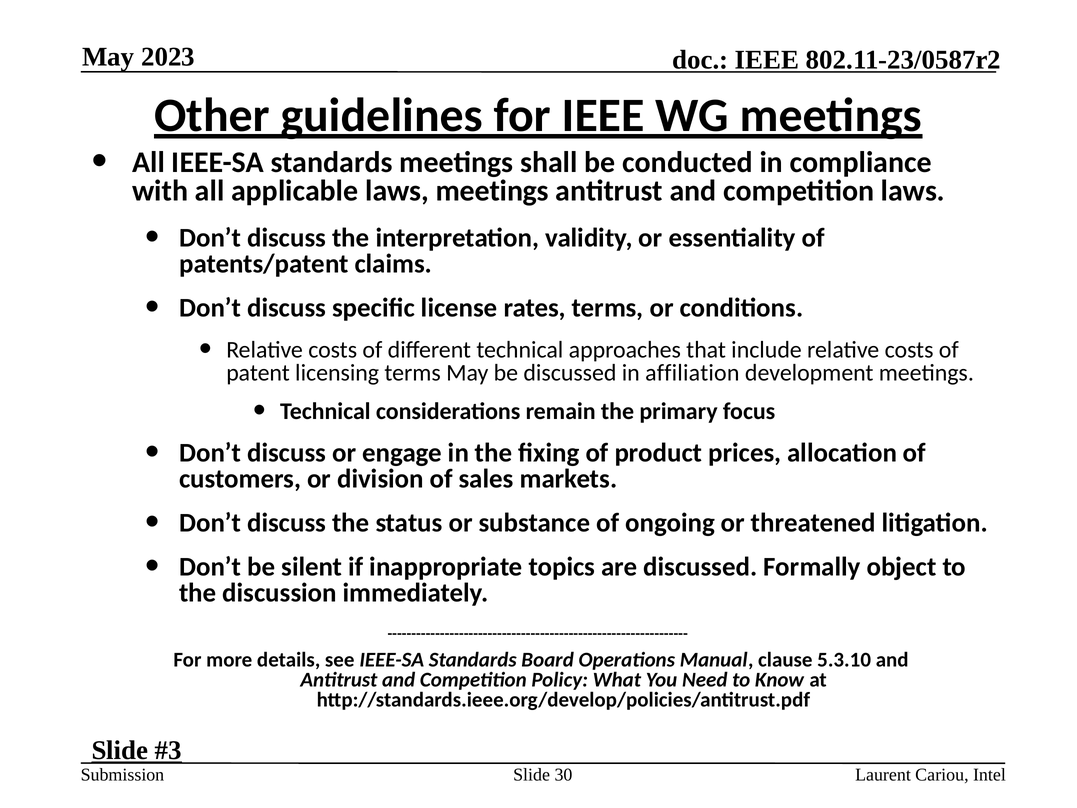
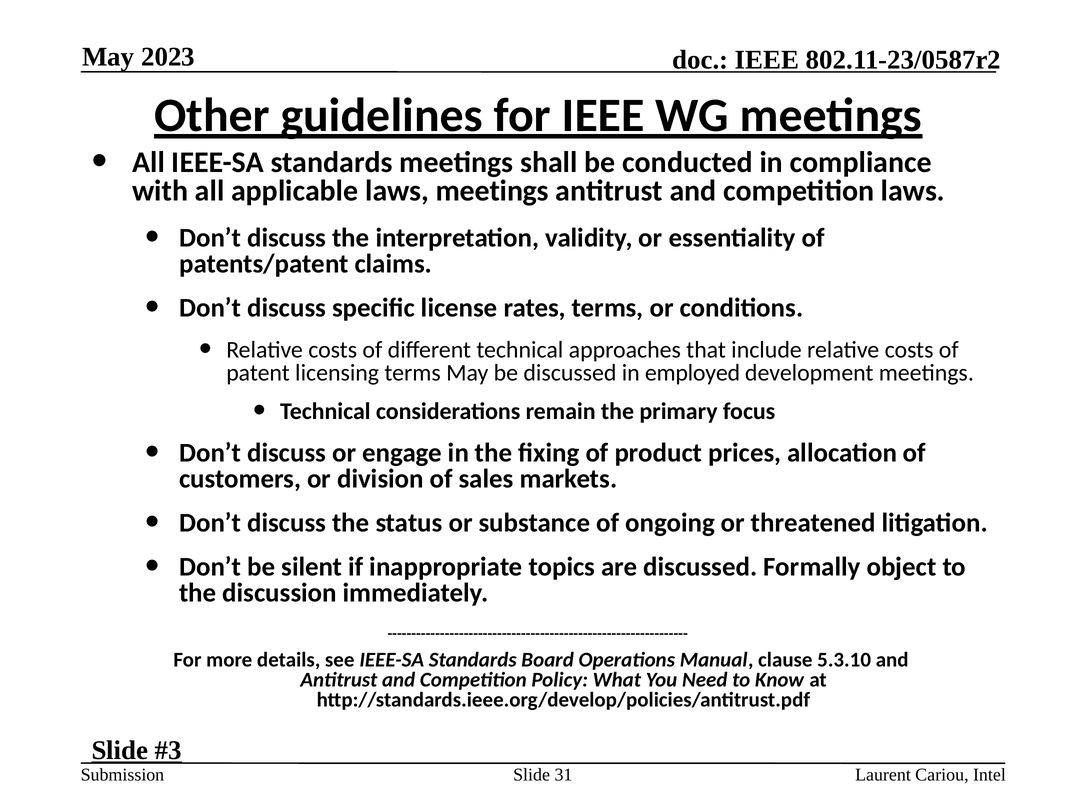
affiliation: affiliation -> employed (692, 373)
30: 30 -> 31 (563, 775)
